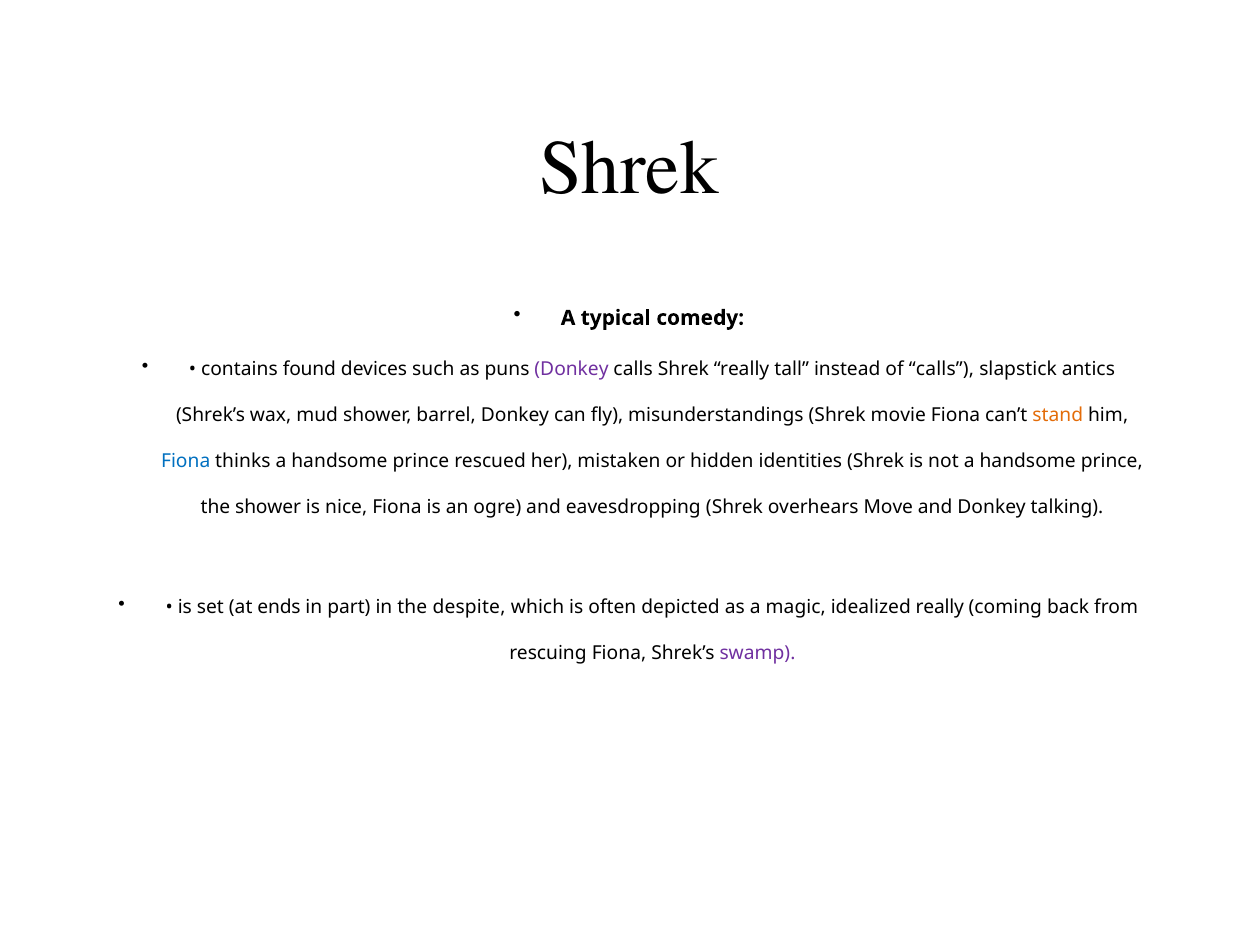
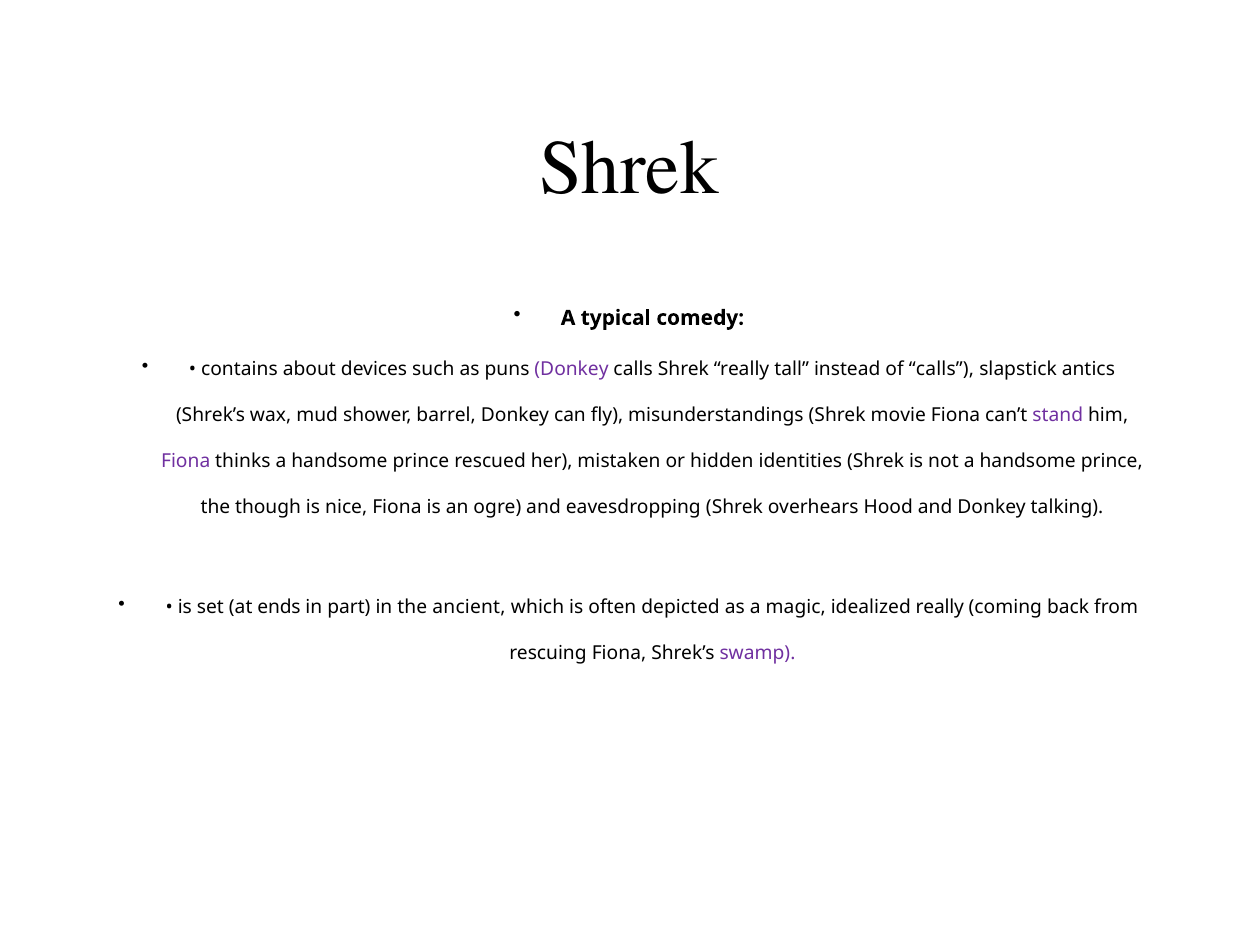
found: found -> about (309, 369)
stand colour: orange -> purple (1058, 415)
Fiona colour: blue -> purple (186, 461)
the shower: shower -> though (268, 507)
Move: Move -> Hood (888, 507)
despite: despite -> ancient (469, 608)
